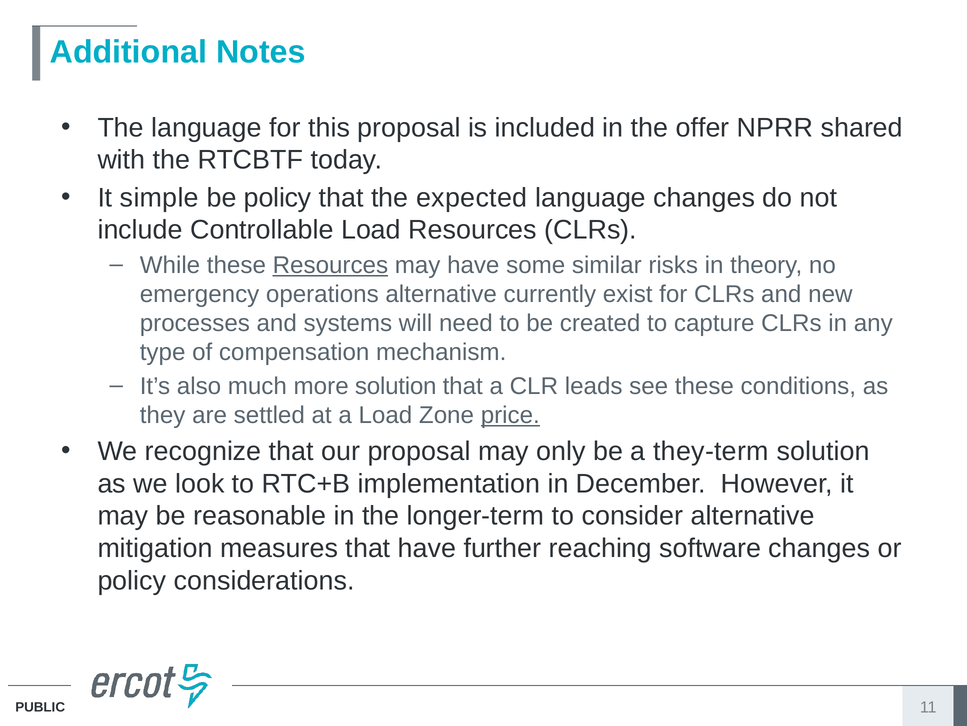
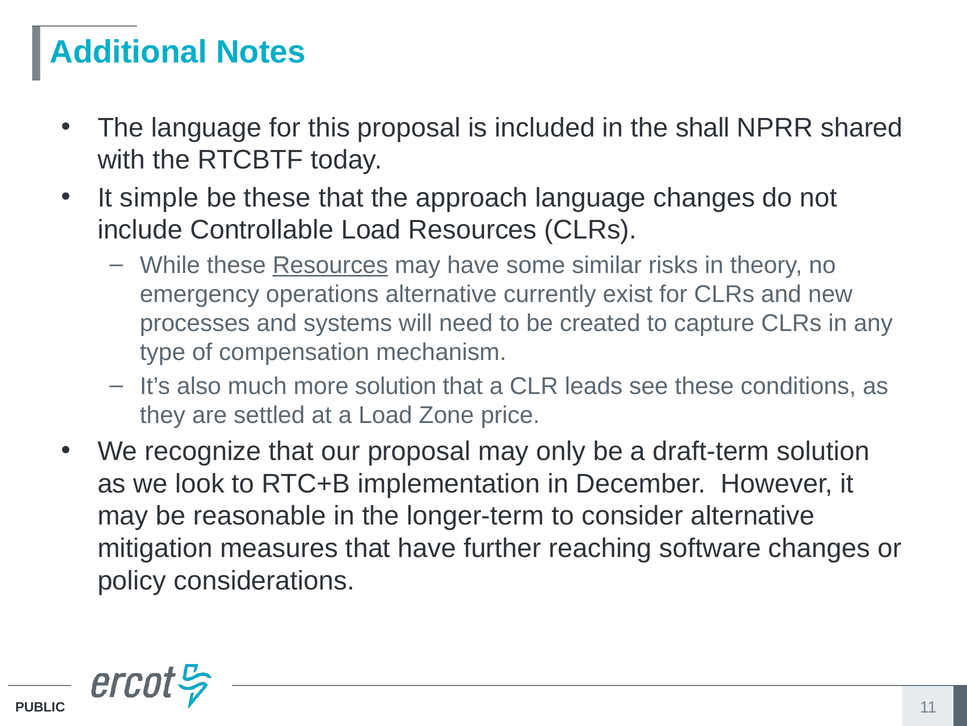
offer: offer -> shall (703, 128)
be policy: policy -> these (277, 197)
expected: expected -> approach (472, 197)
price underline: present -> none (510, 415)
they-term: they-term -> draft-term (711, 451)
